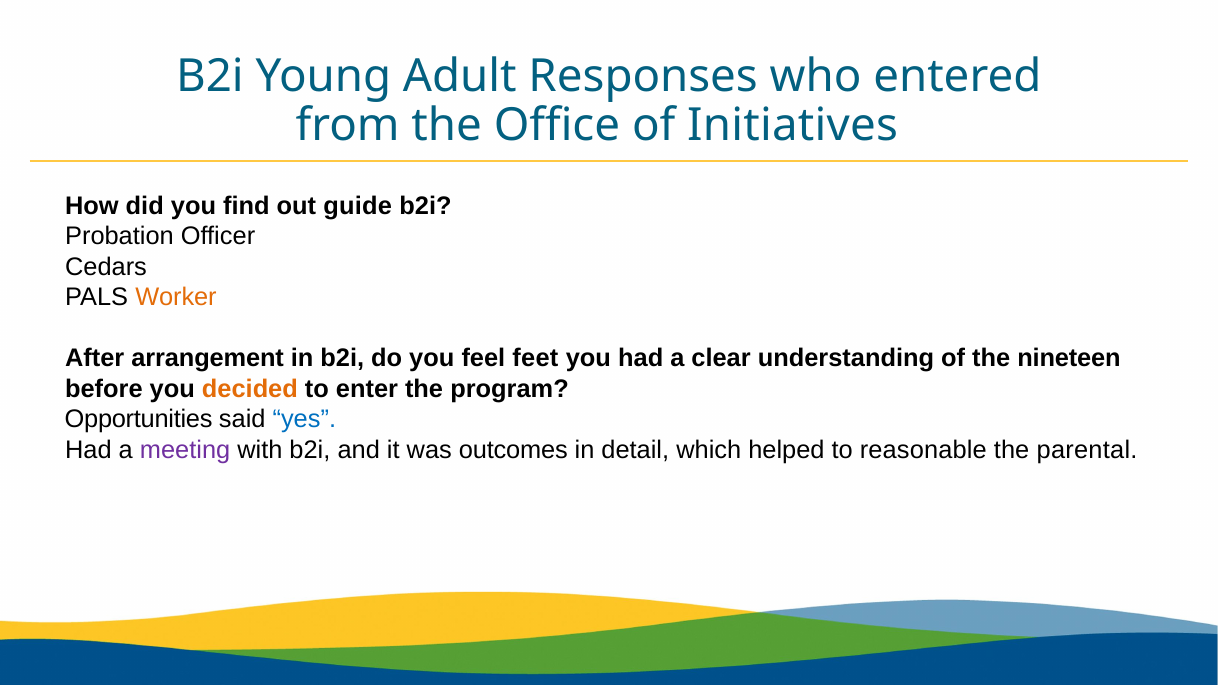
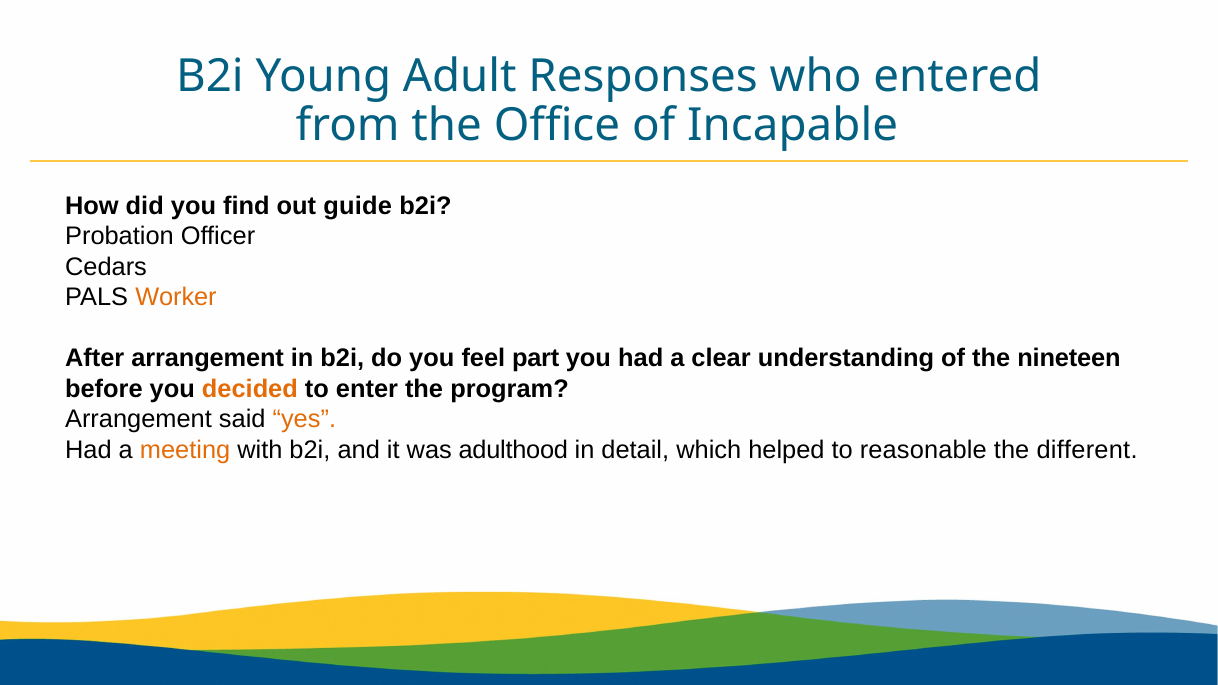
Initiatives: Initiatives -> Incapable (793, 125)
feet: feet -> part (536, 358)
Opportunities: Opportunities -> Arrangement (138, 419)
yes colour: blue -> orange (304, 419)
meeting colour: purple -> orange (185, 450)
outcomes: outcomes -> adulthood (513, 450)
parental: parental -> different (1087, 450)
